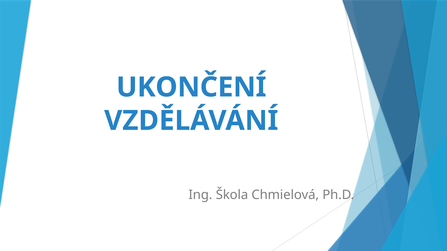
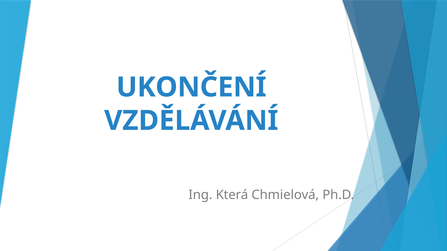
Škola: Škola -> Která (232, 195)
